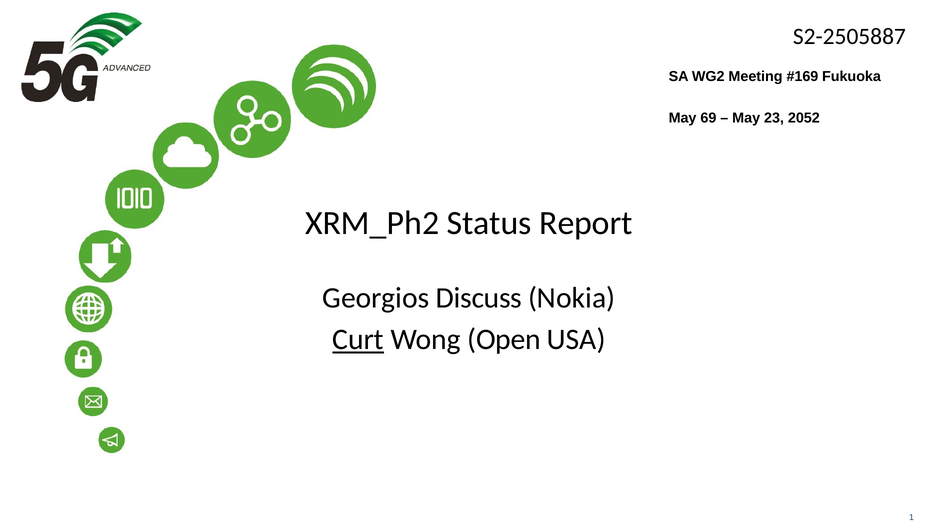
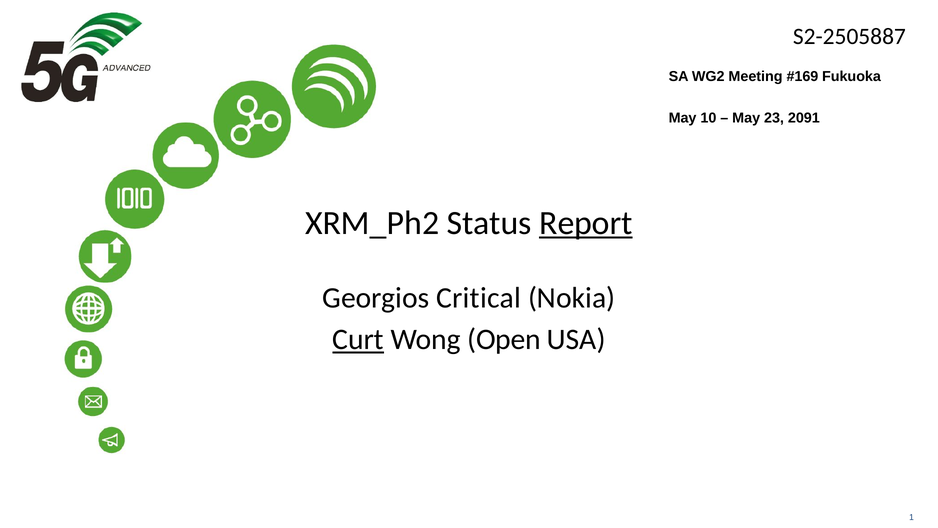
69: 69 -> 10 (708, 118)
2052: 2052 -> 2091 (804, 118)
Report underline: none -> present (586, 223)
Discuss: Discuss -> Critical (479, 298)
